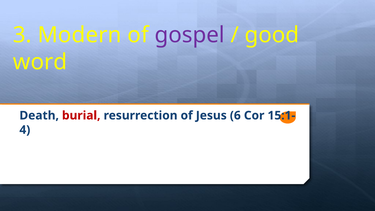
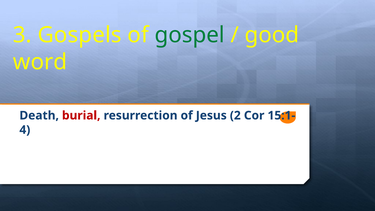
Modern: Modern -> Gospels (80, 35)
gospel colour: purple -> green (190, 35)
6: 6 -> 2 (235, 115)
